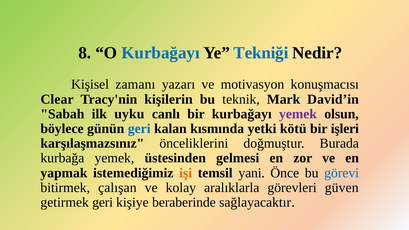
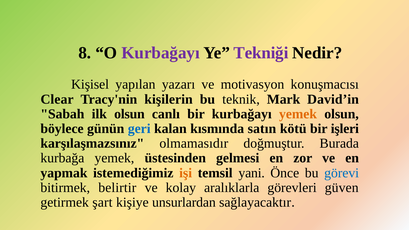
Kurbağayı colour: blue -> purple (161, 53)
Tekniği colour: blue -> purple (261, 53)
zamanı: zamanı -> yapılan (135, 84)
ilk uyku: uyku -> olsun (129, 114)
yemek colour: purple -> orange (298, 114)
yetki: yetki -> satın (262, 129)
önceliklerini: önceliklerini -> olmamasıdır (194, 143)
çalışan: çalışan -> belirtir (117, 188)
getirmek geri: geri -> şart (102, 202)
beraberinde: beraberinde -> unsurlardan (184, 202)
